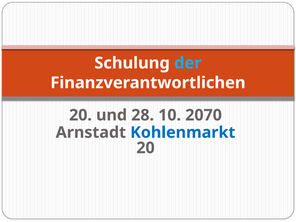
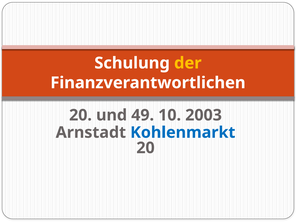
der colour: light blue -> yellow (188, 63)
28: 28 -> 49 (143, 115)
2070: 2070 -> 2003 (204, 115)
